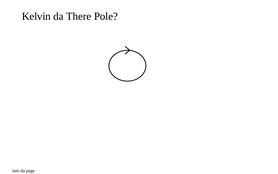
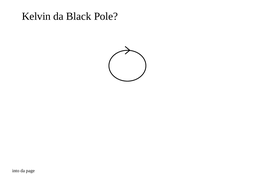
There: There -> Black (79, 16)
